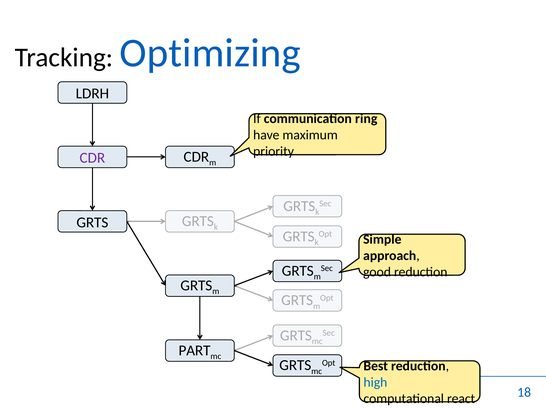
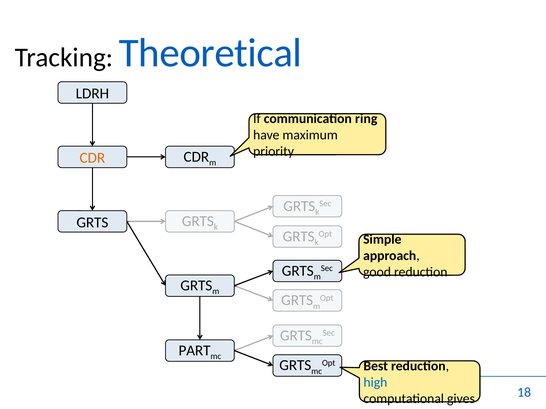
Optimizing: Optimizing -> Theoretical (210, 53)
CDR colour: purple -> orange (92, 158)
react: react -> gives (461, 399)
